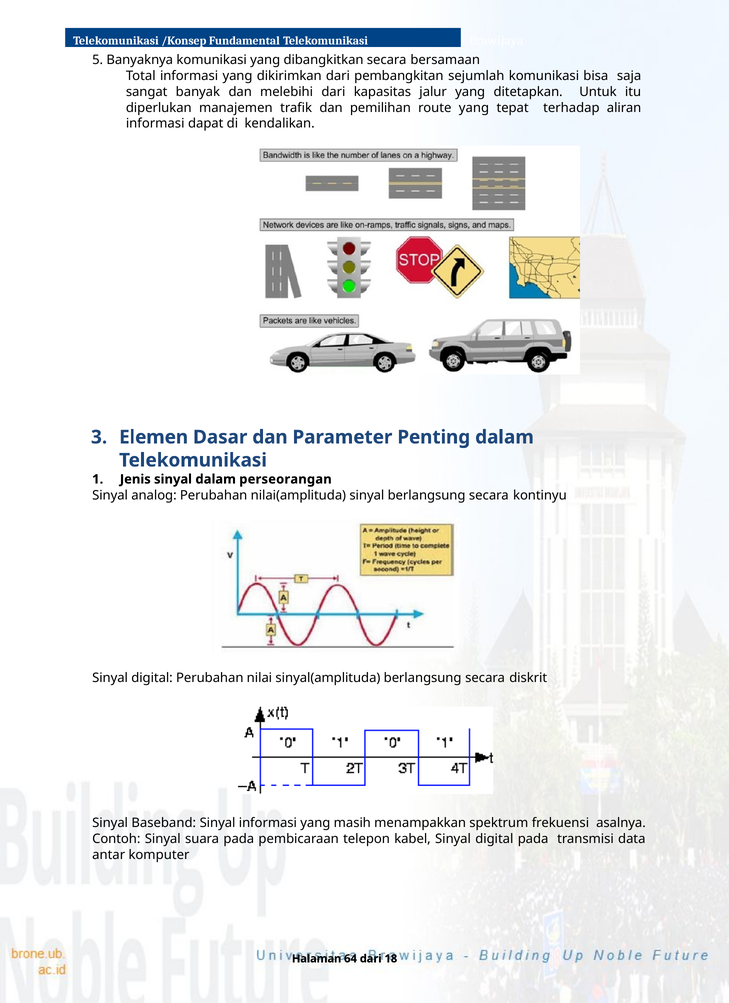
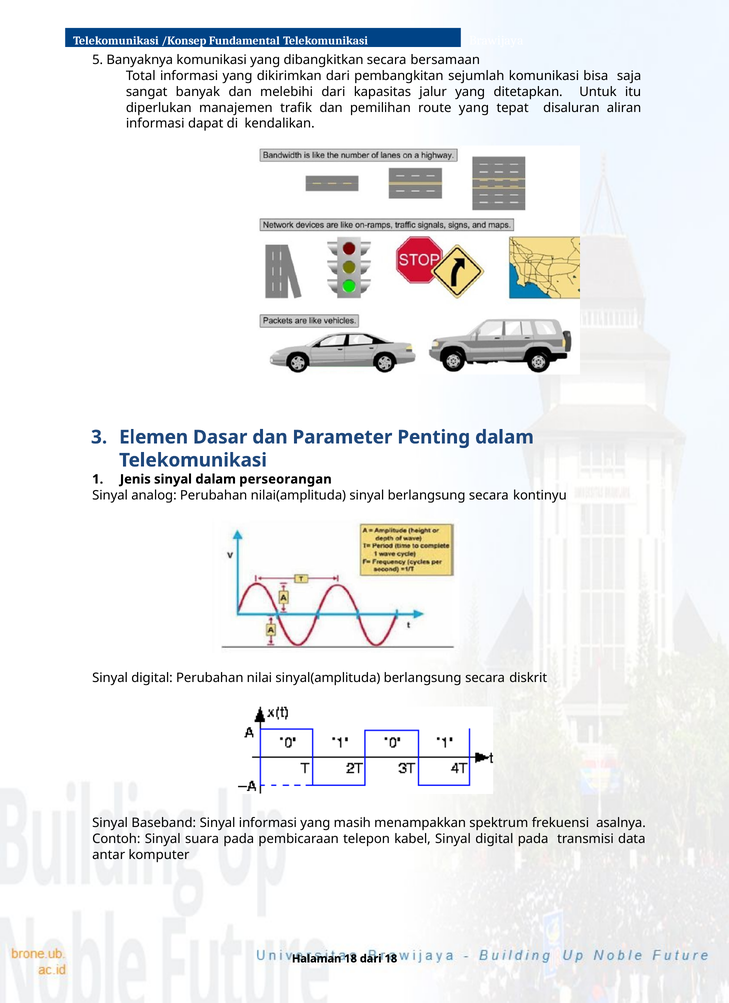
terhadap: terhadap -> disaluran (571, 108)
Halaman 64: 64 -> 18 (351, 959)
